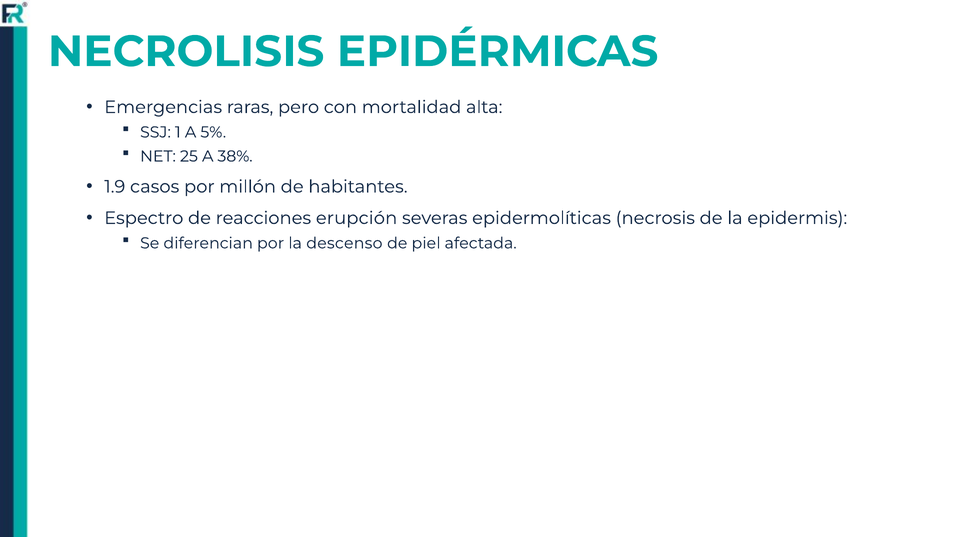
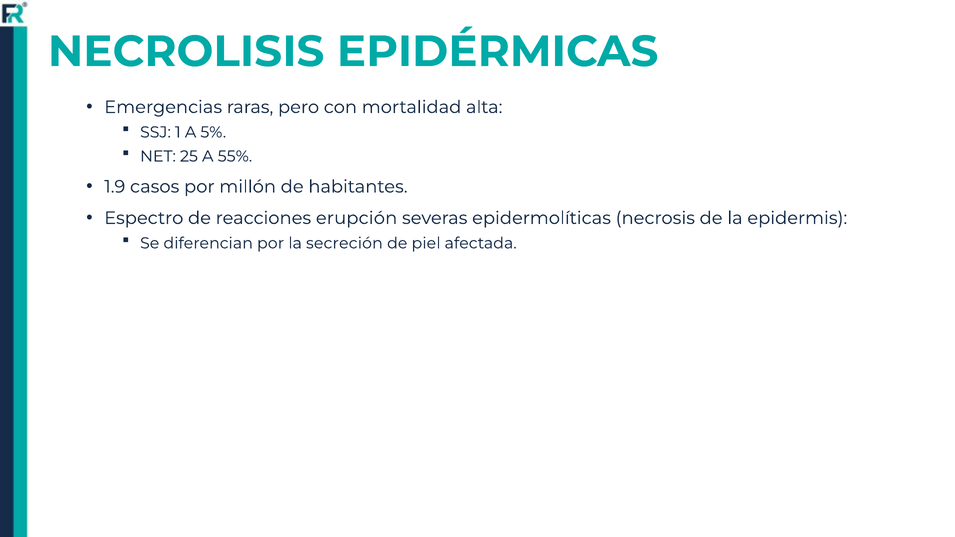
38%: 38% -> 55% (235, 156)
descenso: descenso -> secreción (344, 243)
